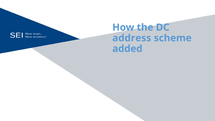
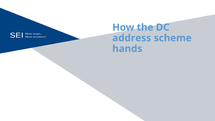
added: added -> hands (127, 49)
